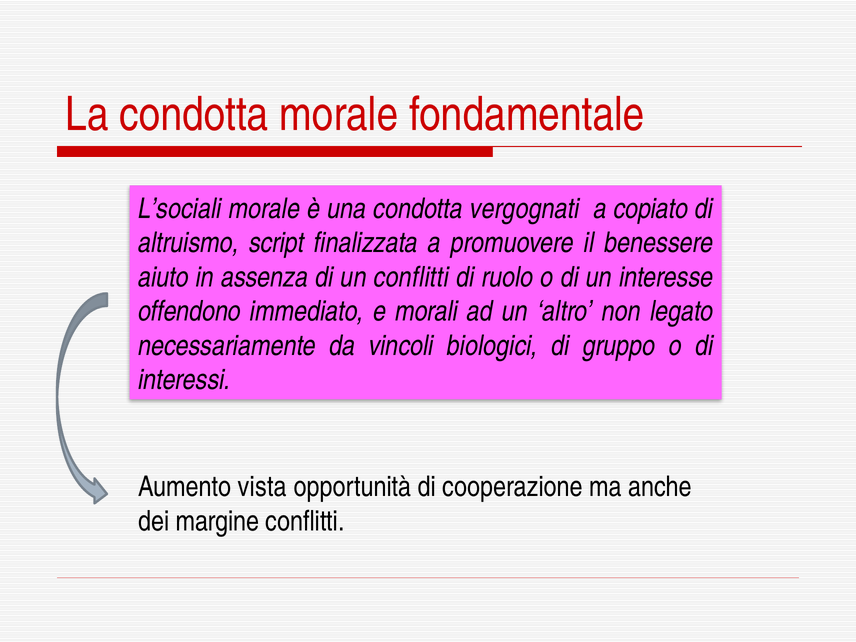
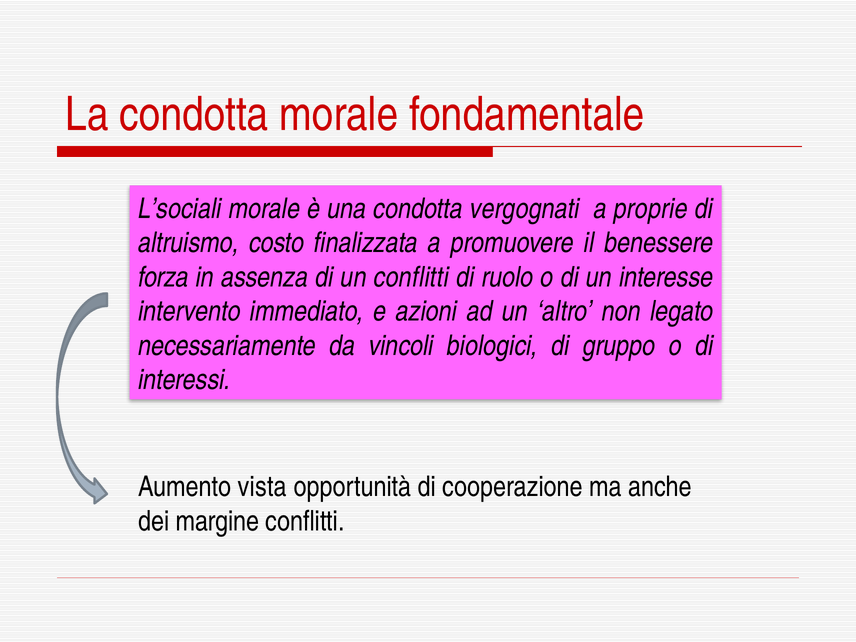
copiato: copiato -> proprie (651, 209)
script: script -> costo (277, 243)
aiuto: aiuto -> forza (163, 277)
offendono: offendono -> intervento (189, 311)
morali: morali -> azioni (426, 311)
